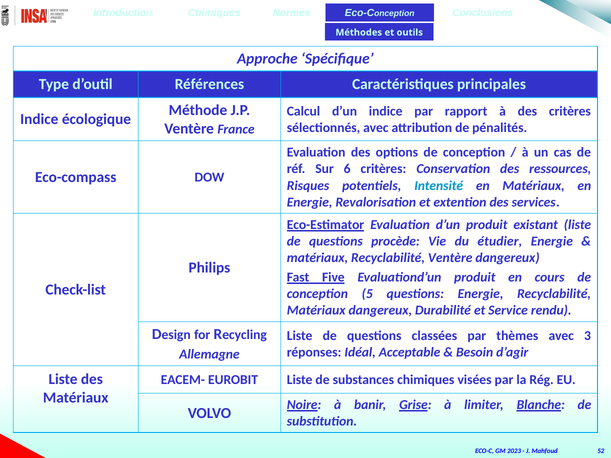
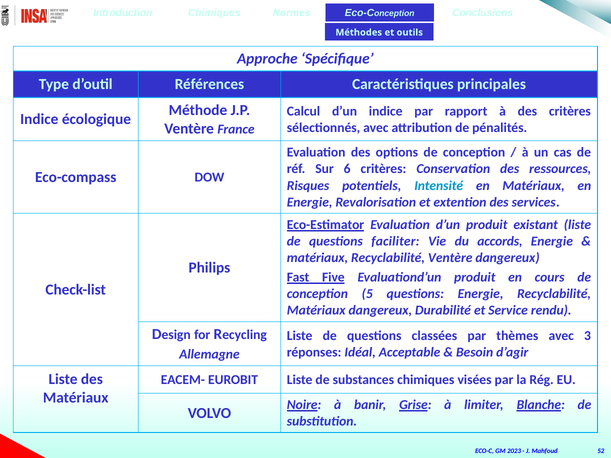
procède: procède -> faciliter (395, 242)
étudier: étudier -> accords (500, 242)
